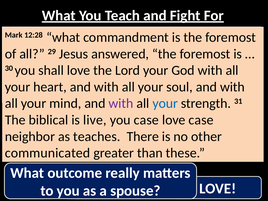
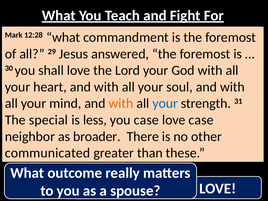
with colour: purple -> orange (121, 103)
biblical: biblical -> special (48, 120)
live: live -> less (95, 120)
teaches: teaches -> broader (97, 136)
